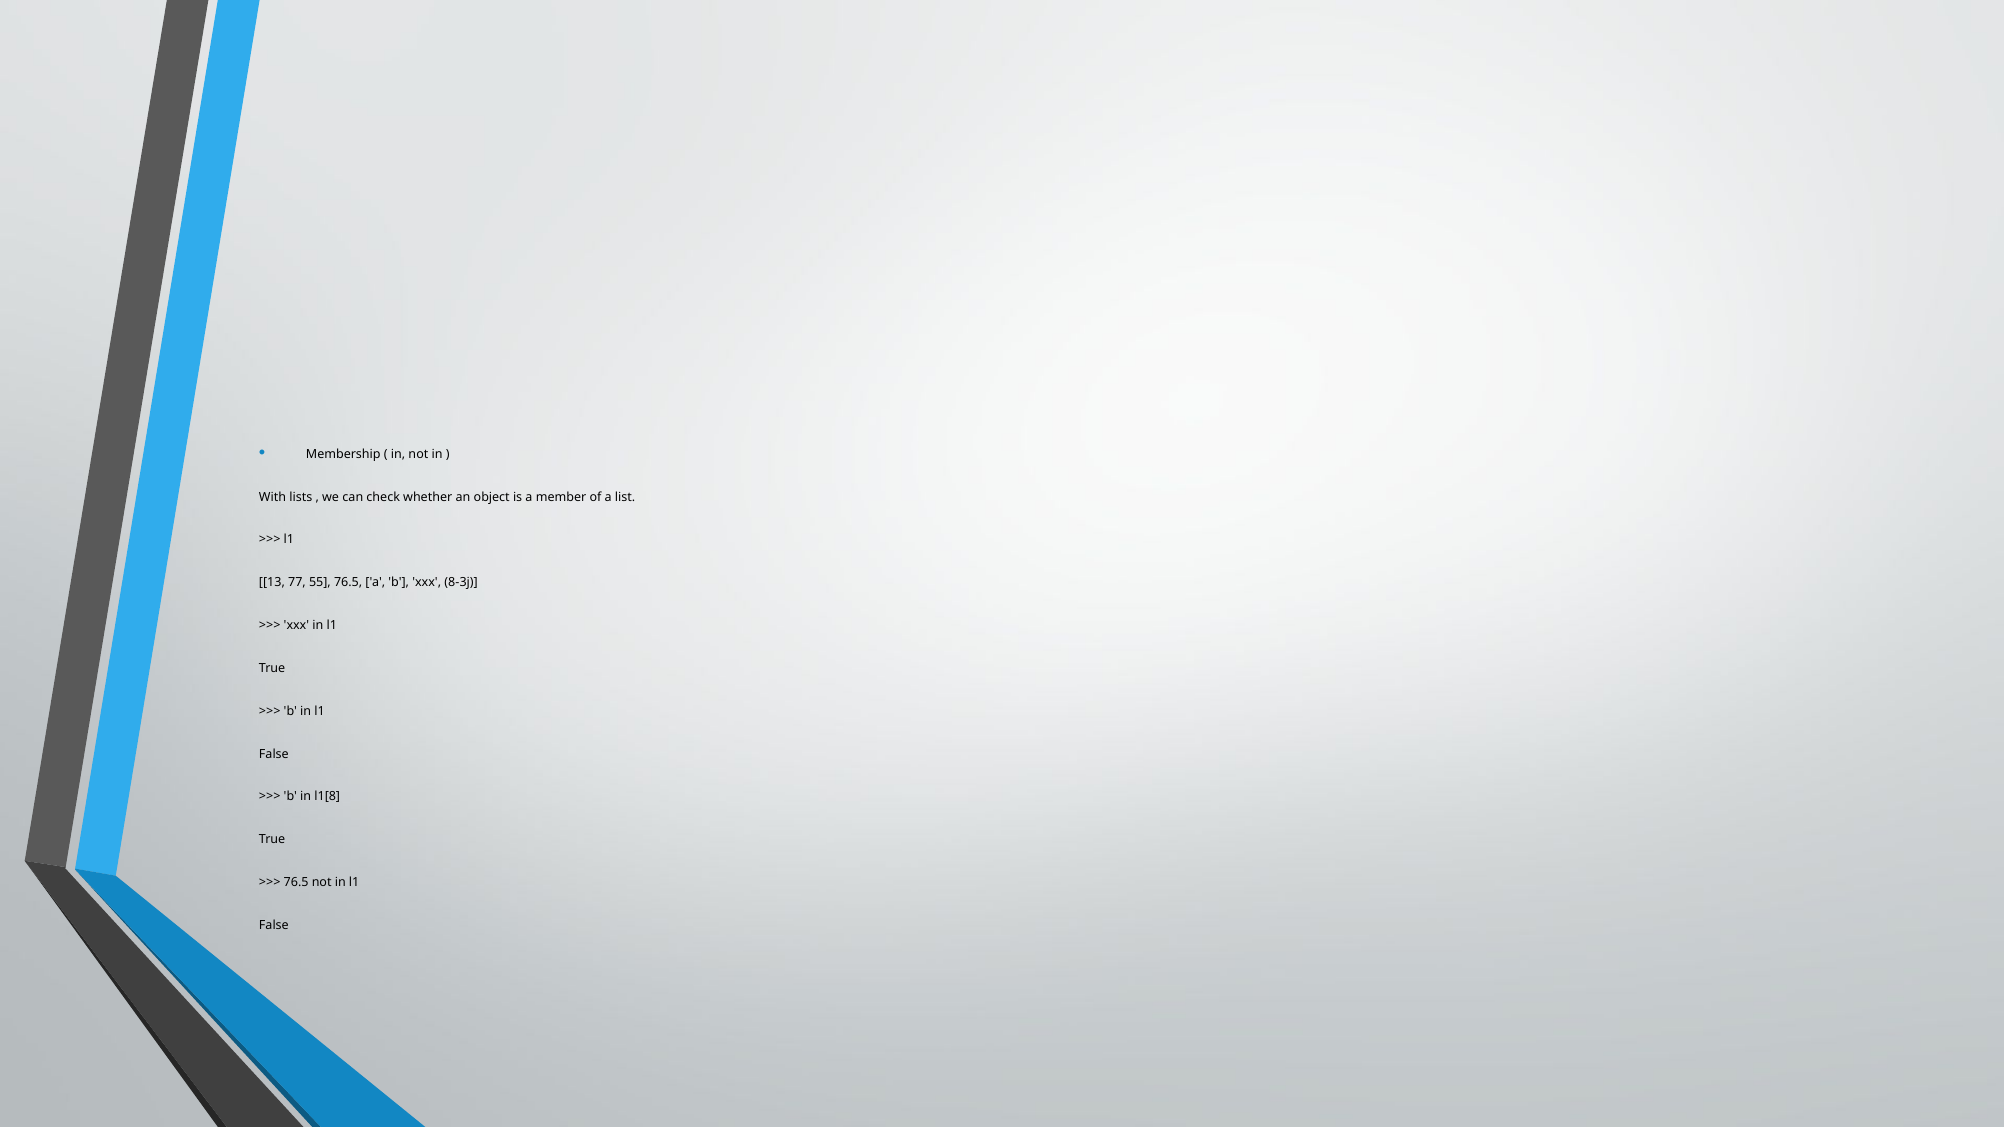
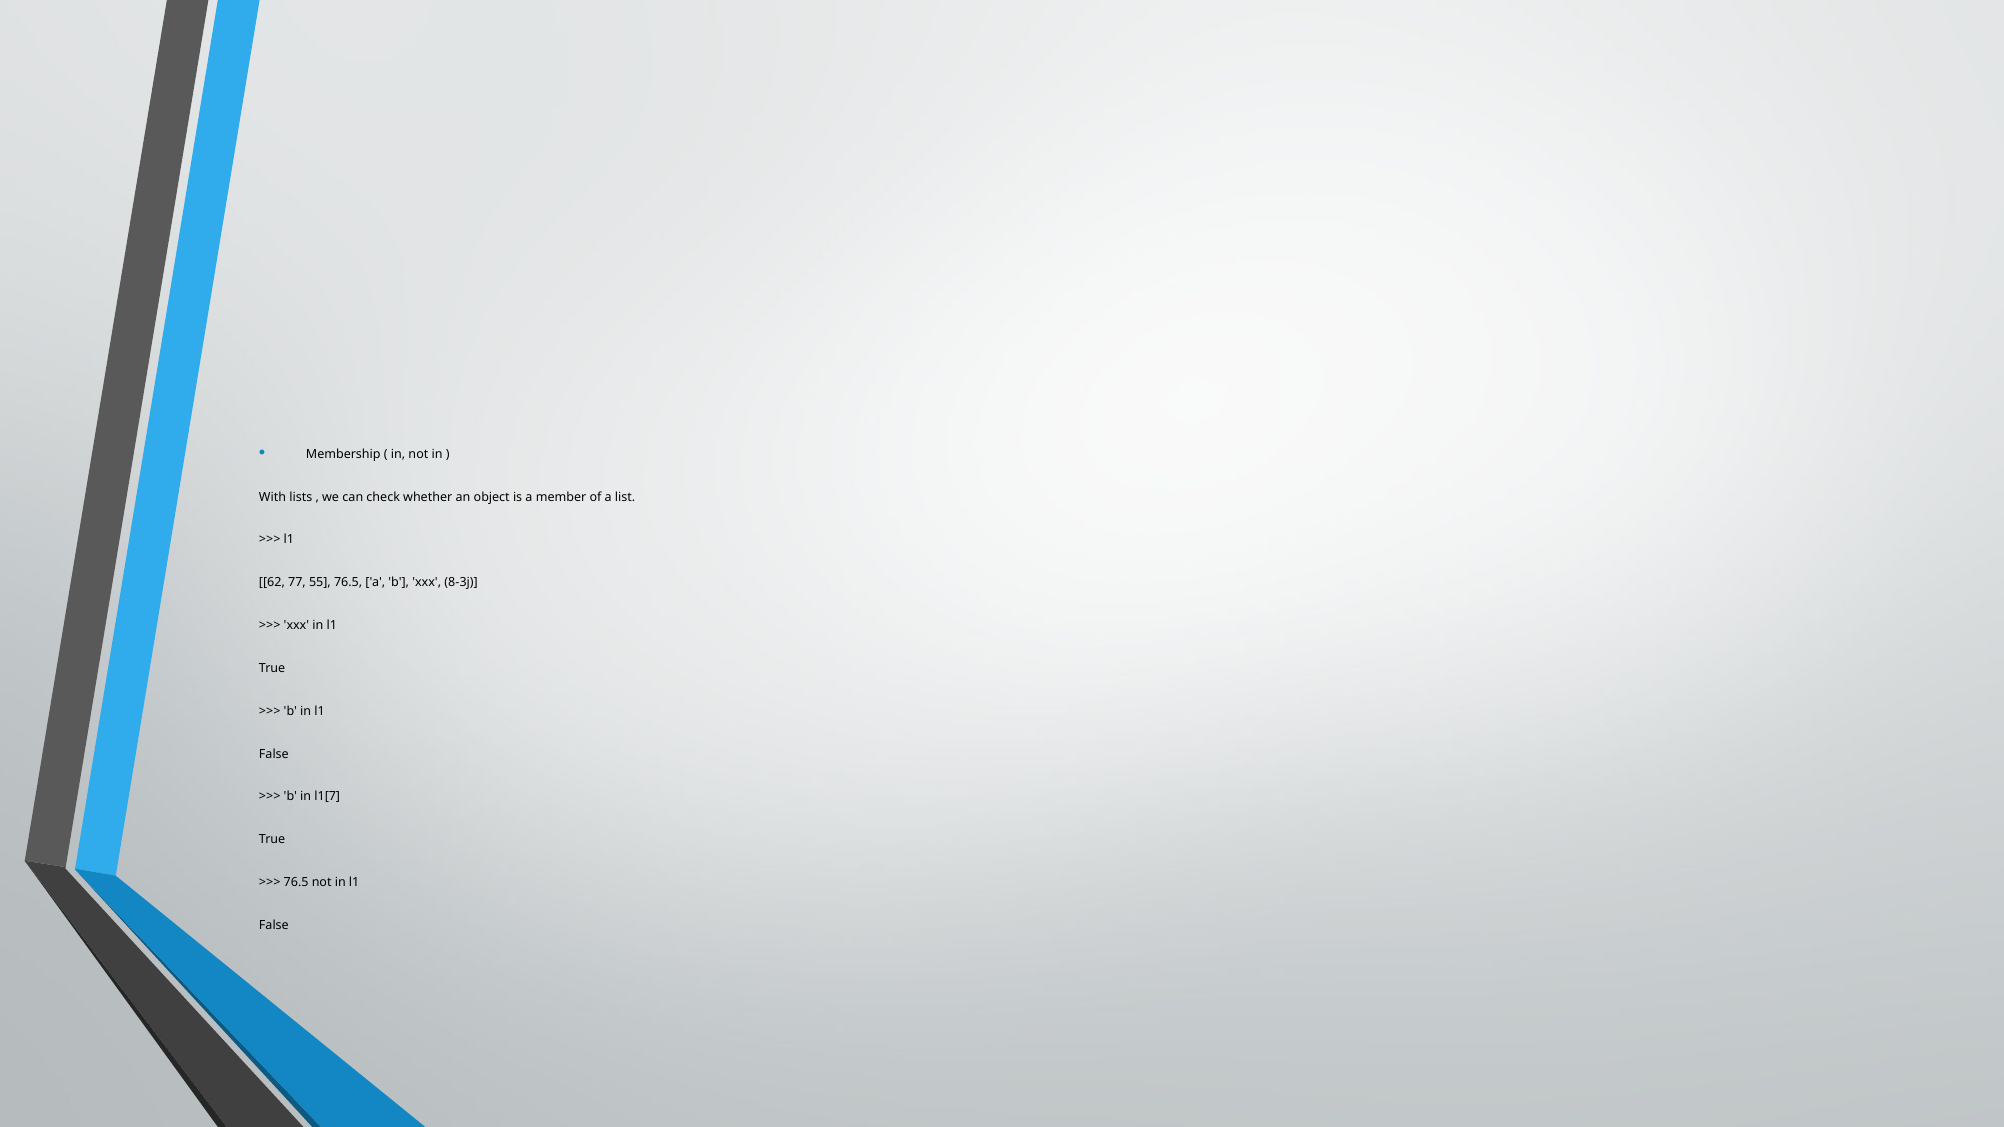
13: 13 -> 62 (272, 583)
l1[8: l1[8 -> l1[7 (327, 797)
